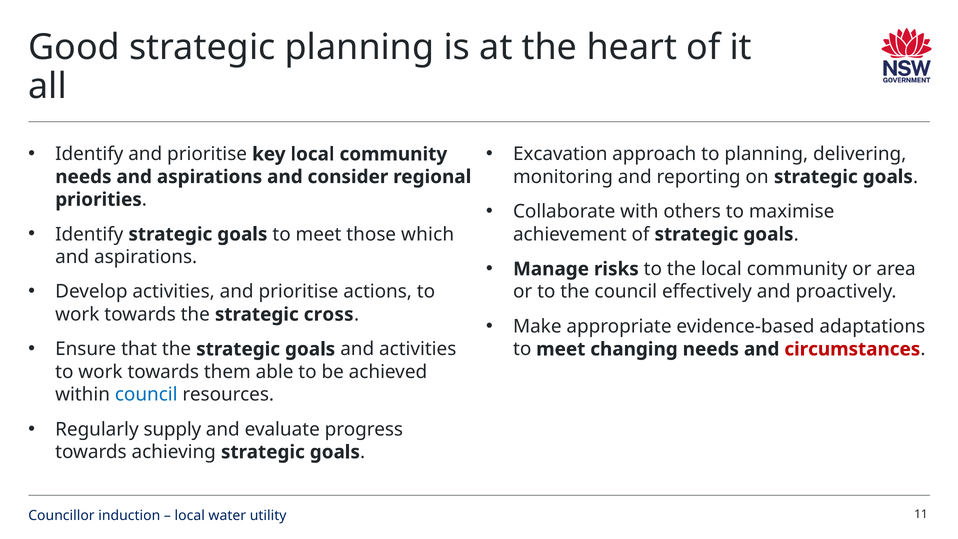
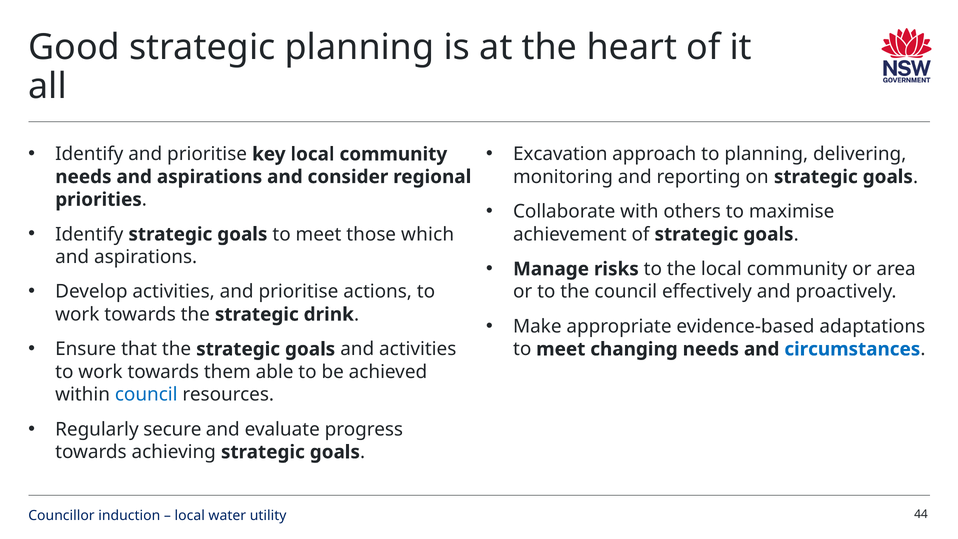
cross: cross -> drink (329, 314)
circumstances colour: red -> blue (852, 349)
supply: supply -> secure (172, 429)
11: 11 -> 44 (921, 514)
